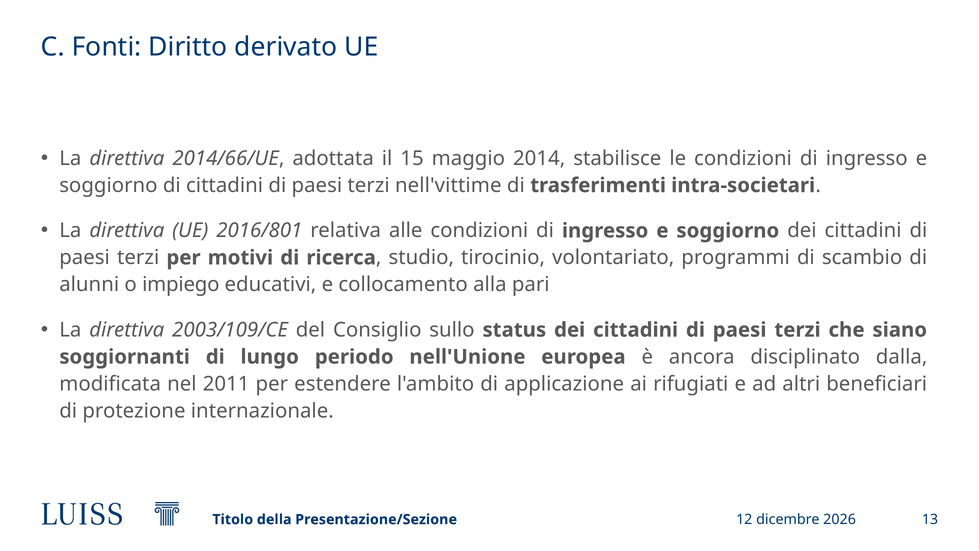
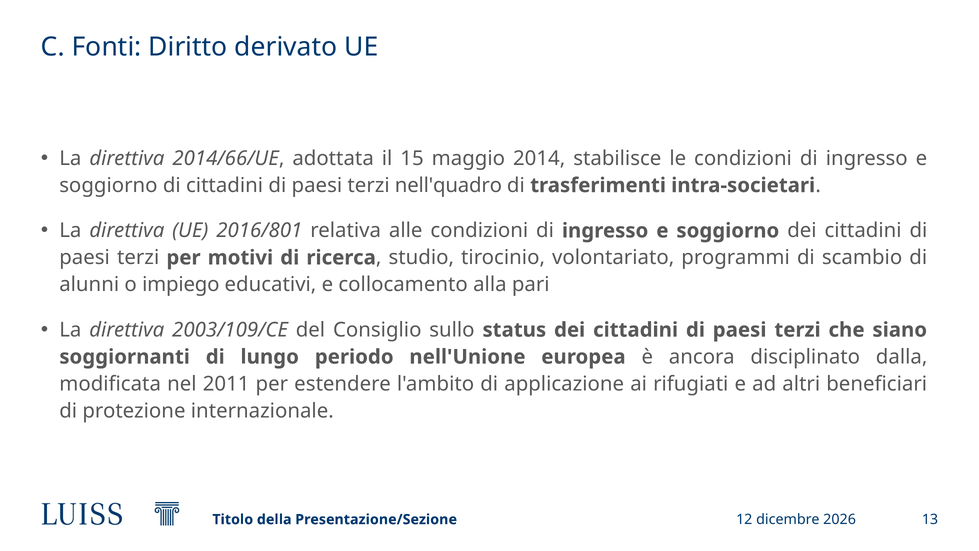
nell'vittime: nell'vittime -> nell'quadro (448, 185)
